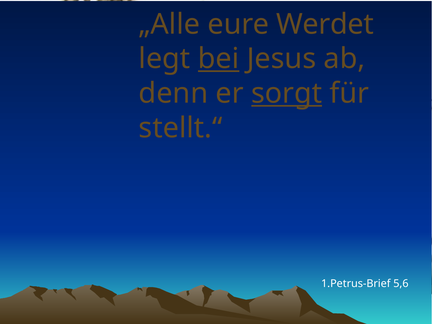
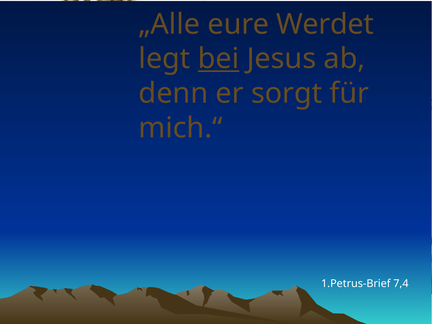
sorgt underline: present -> none (287, 93)
stellt.“: stellt.“ -> mich.“ (181, 128)
5,6: 5,6 -> 7,4 (401, 284)
